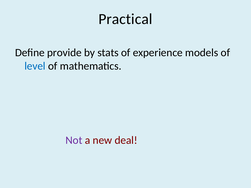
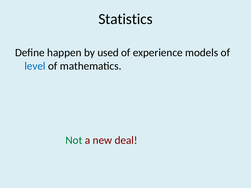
Practical: Practical -> Statistics (126, 19)
provide: provide -> happen (64, 53)
stats: stats -> used (108, 53)
Not colour: purple -> green (74, 140)
